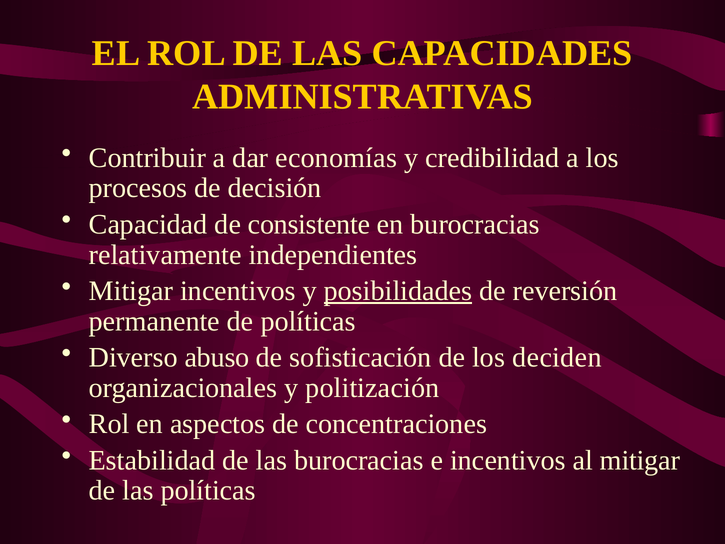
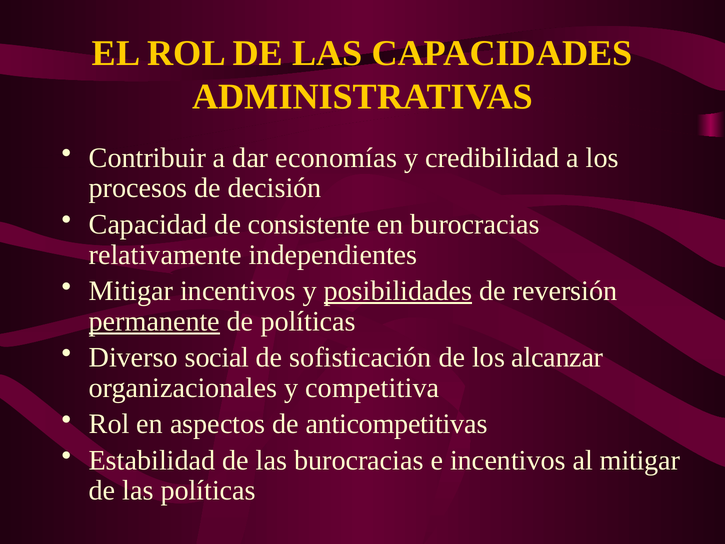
permanente underline: none -> present (154, 321)
abuso: abuso -> social (217, 357)
deciden: deciden -> alcanzar (557, 357)
politización: politización -> competitiva (372, 388)
concentraciones: concentraciones -> anticompetitivas (397, 424)
